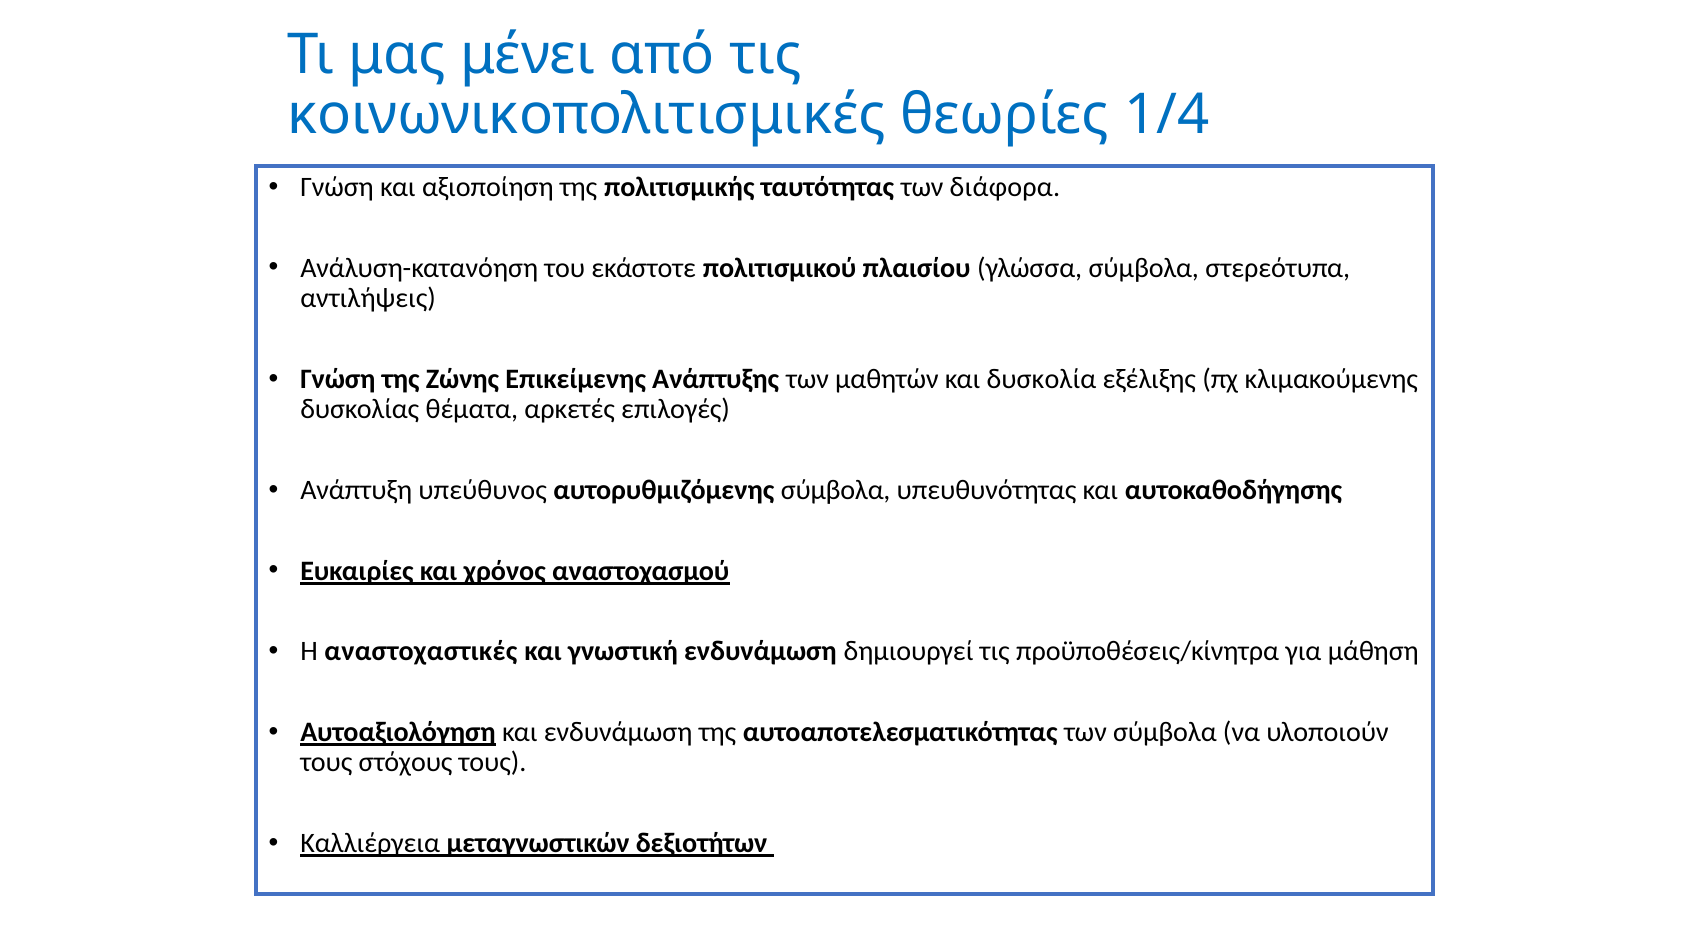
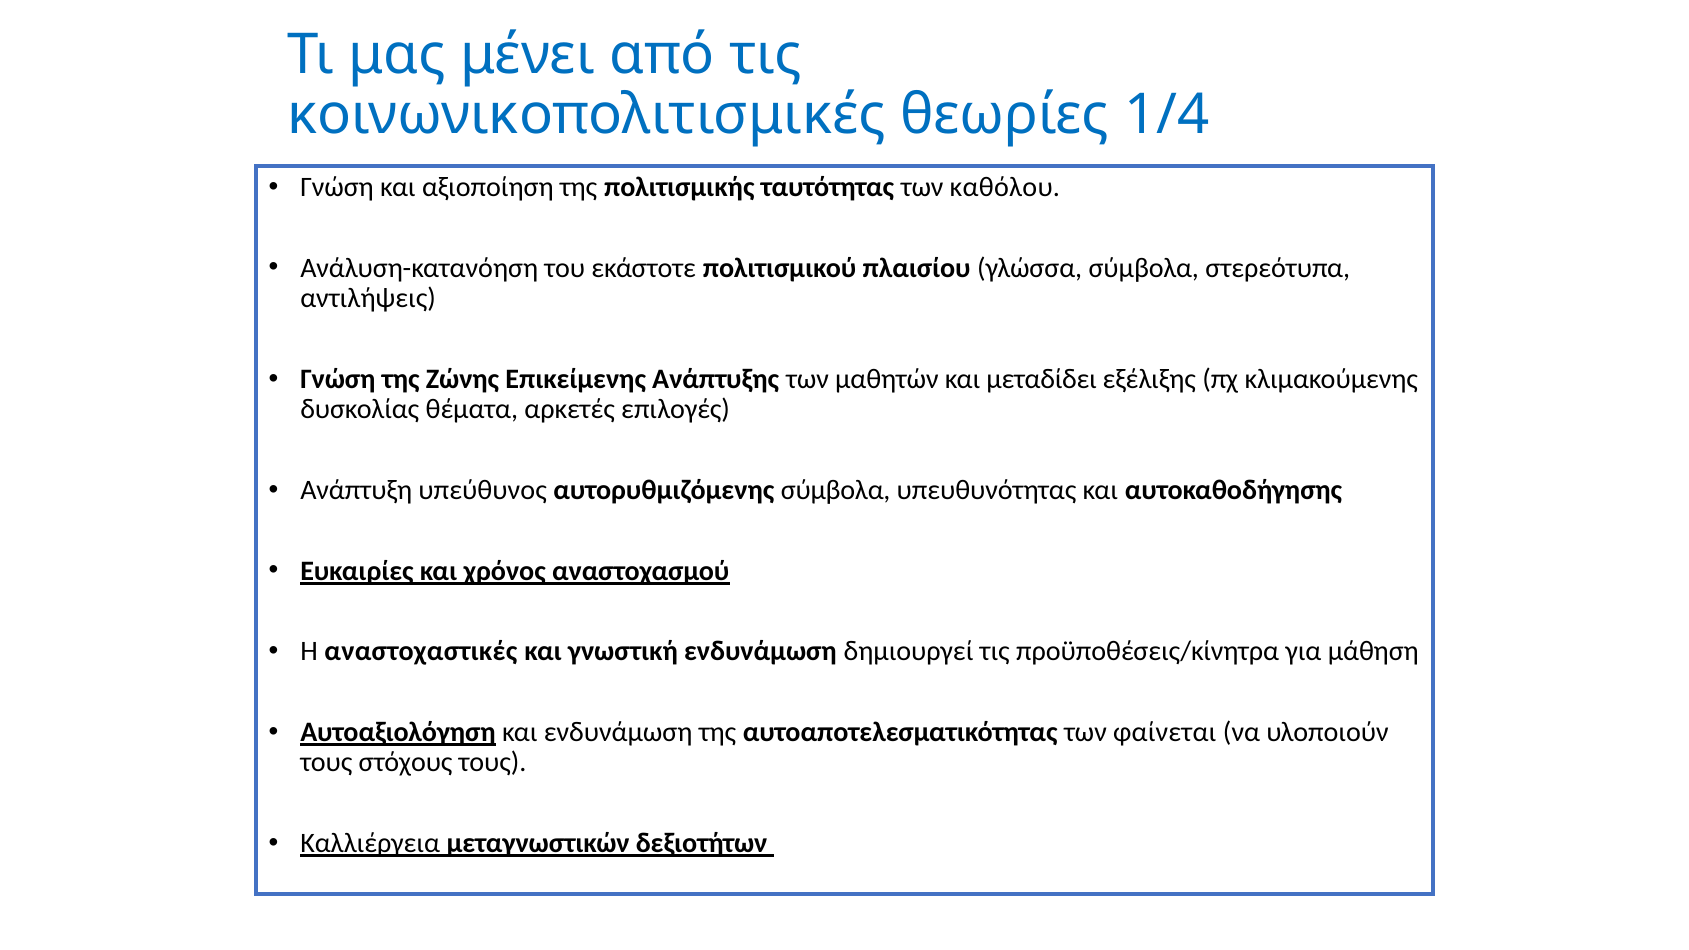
διάφορα: διάφορα -> καθόλου (1005, 187)
δυσκολία: δυσκολία -> μεταδίδει (1042, 379)
των σύμβολα: σύμβολα -> φαίνεται (1165, 732)
